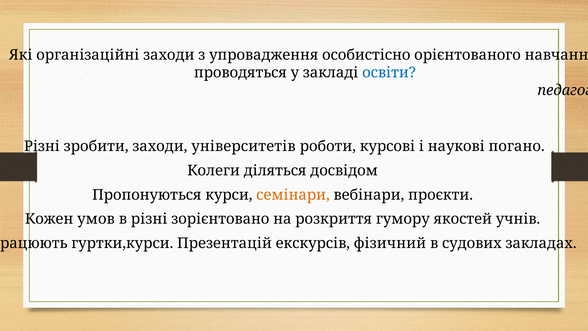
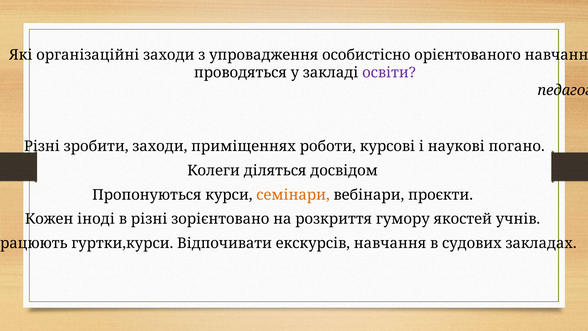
освіти colour: blue -> purple (389, 72)
університетів: університетів -> приміщеннях (244, 146)
умов: умов -> іноді (96, 219)
Презентацій: Презентацій -> Відпочивати (225, 243)
екскурсів фізичний: фізичний -> навчання (390, 243)
